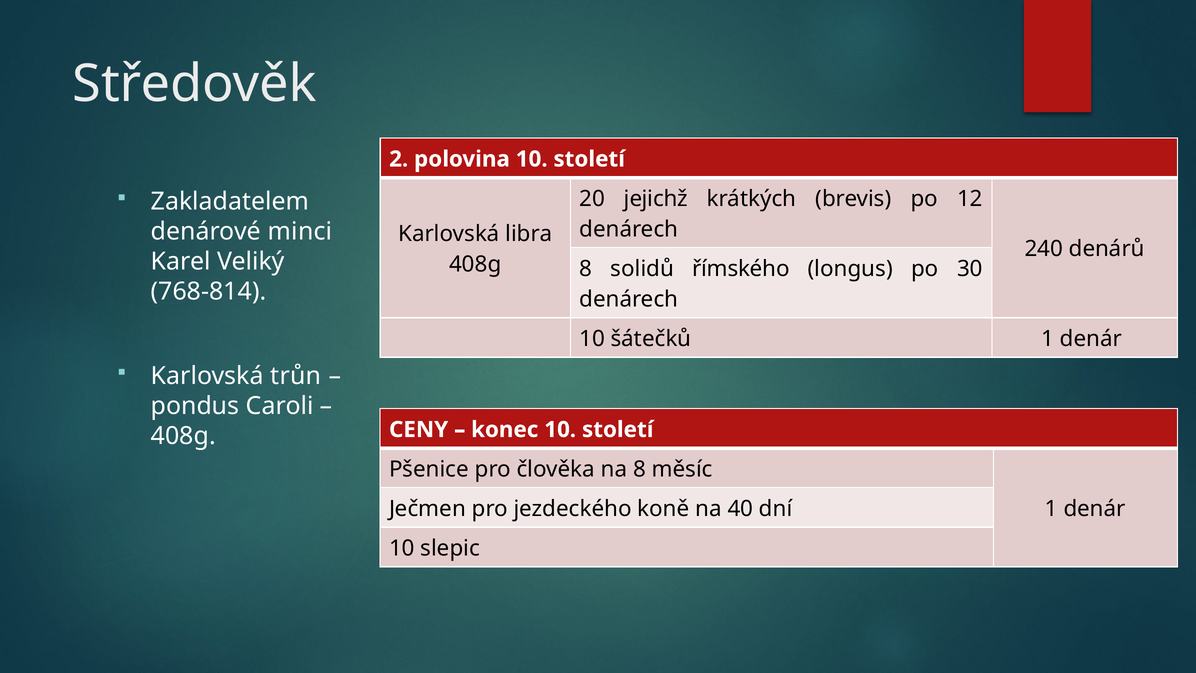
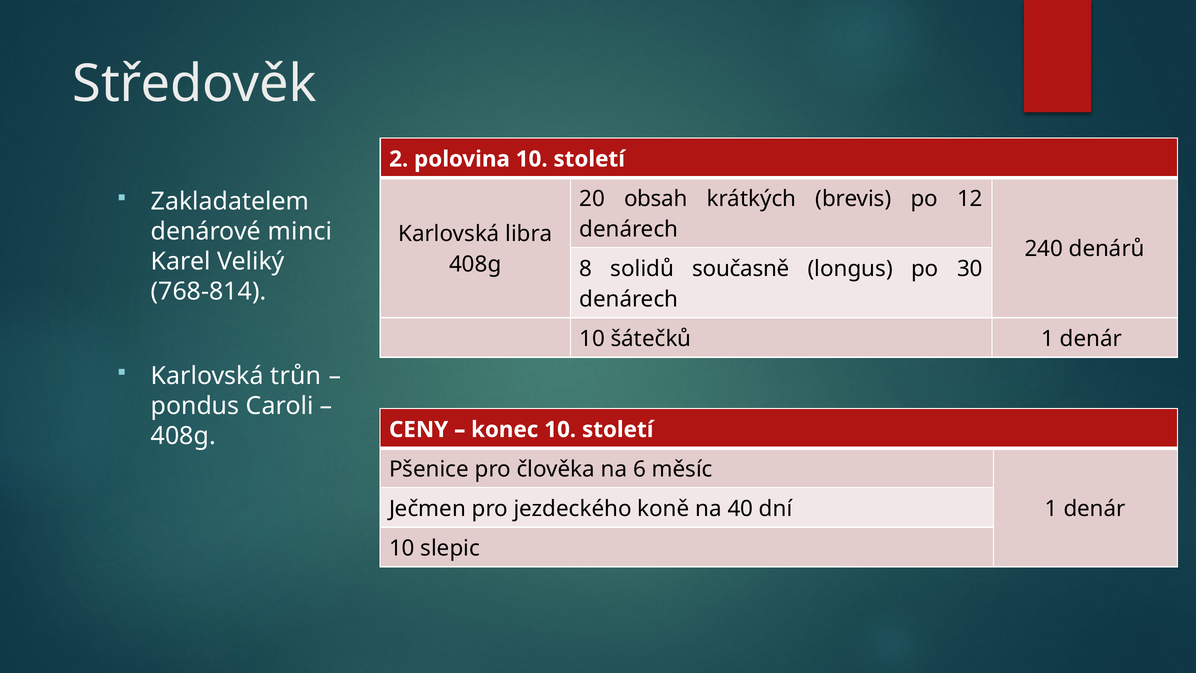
jejichž: jejichž -> obsah (656, 199)
římského: římského -> současně (741, 269)
na 8: 8 -> 6 (639, 469)
